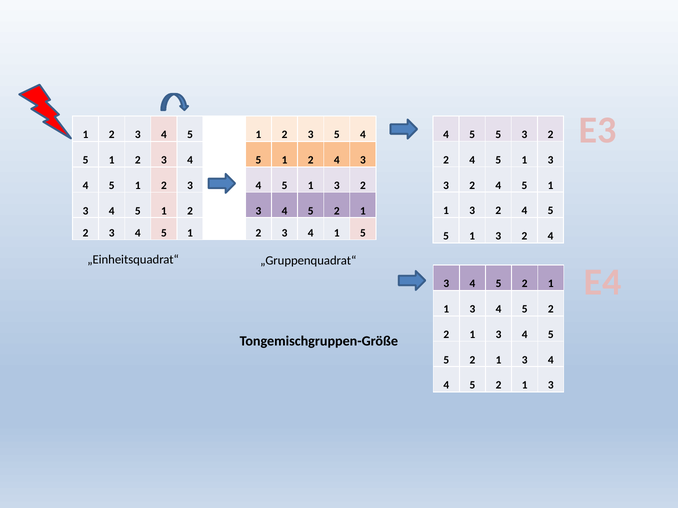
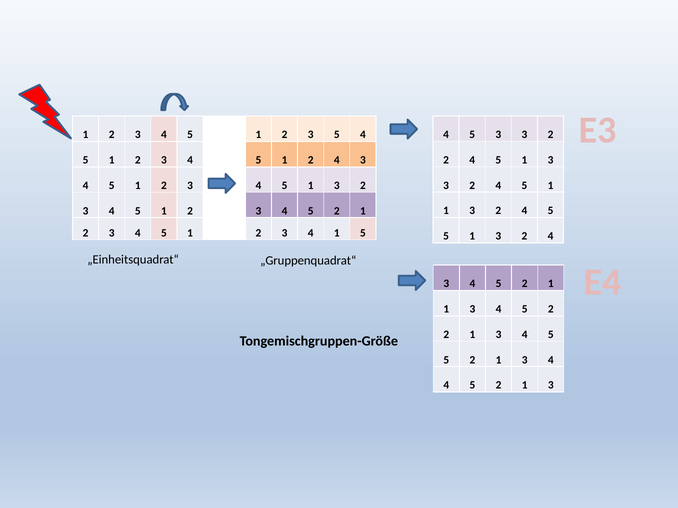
5: 5 -> 3 (498, 135)
